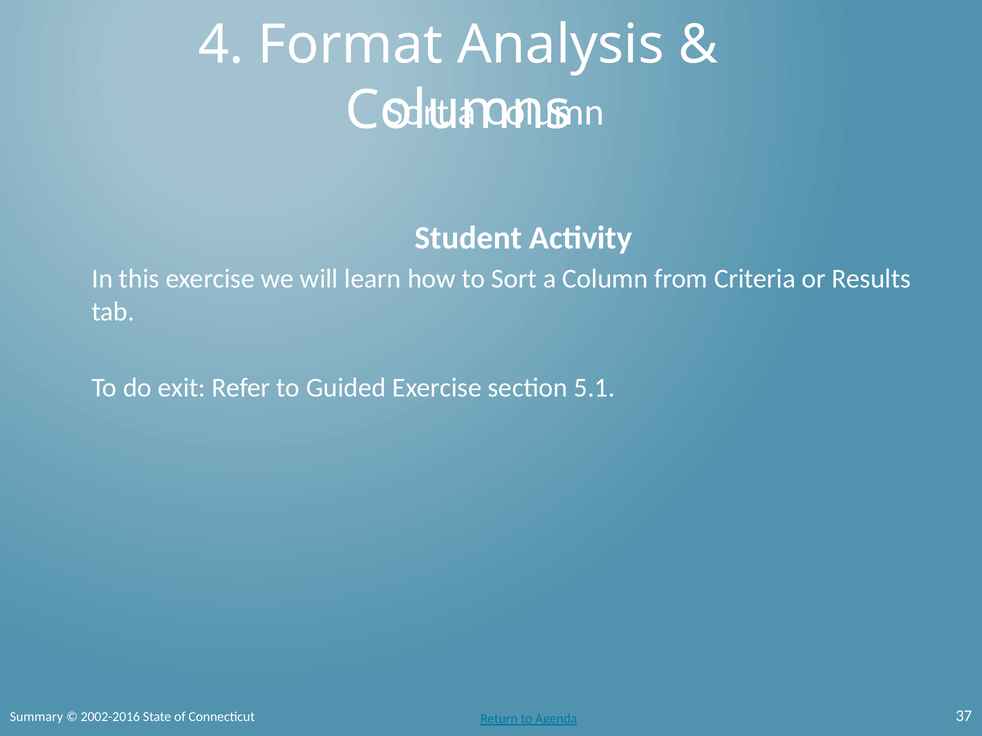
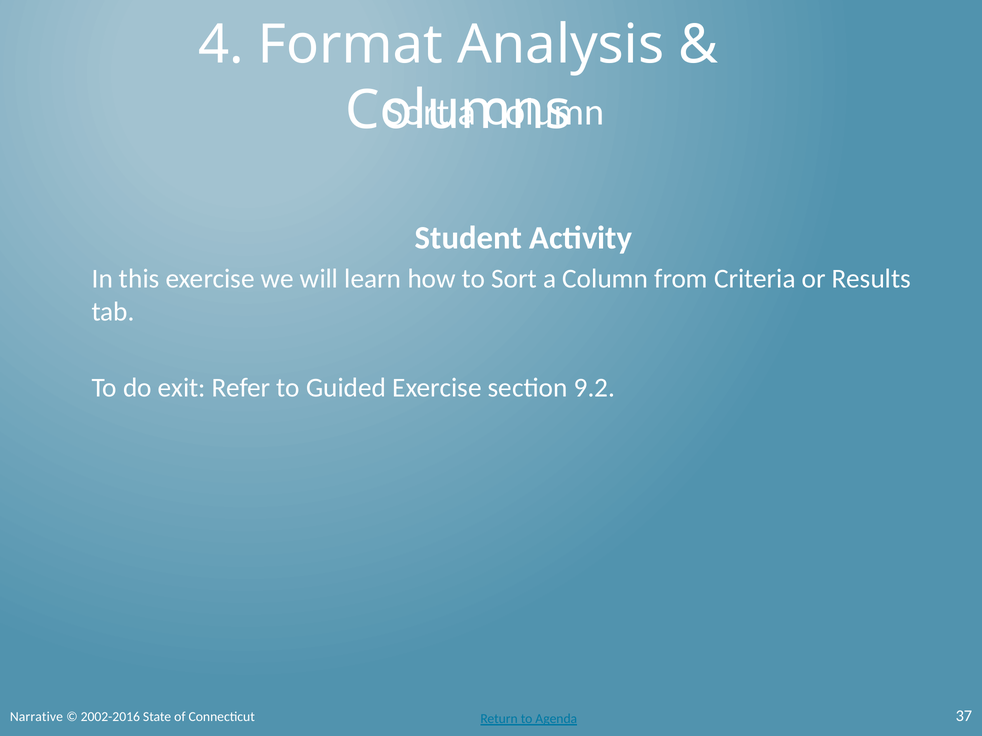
5.1: 5.1 -> 9.2 (594, 388)
Summary: Summary -> Narrative (36, 717)
